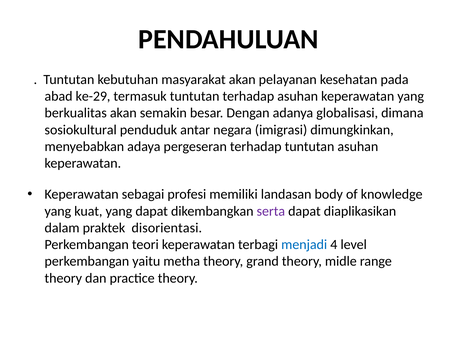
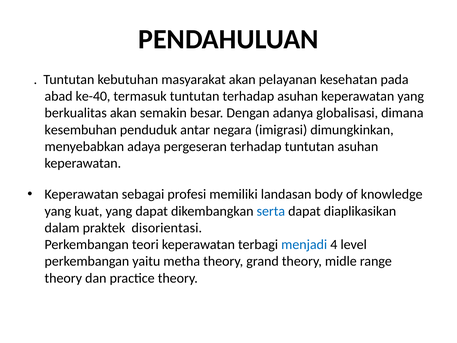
ke-29: ke-29 -> ke-40 (93, 96)
sosiokultural: sosiokultural -> kesembuhan (81, 130)
serta colour: purple -> blue (271, 211)
